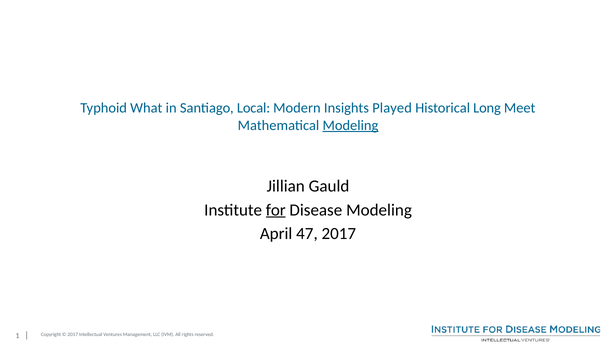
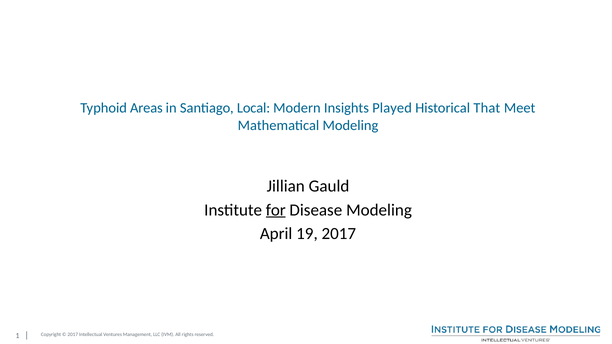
What: What -> Areas (146, 108)
Long: Long -> That (487, 108)
Modeling underline: present -> none (350, 125)
47: 47 -> 19 (307, 234)
